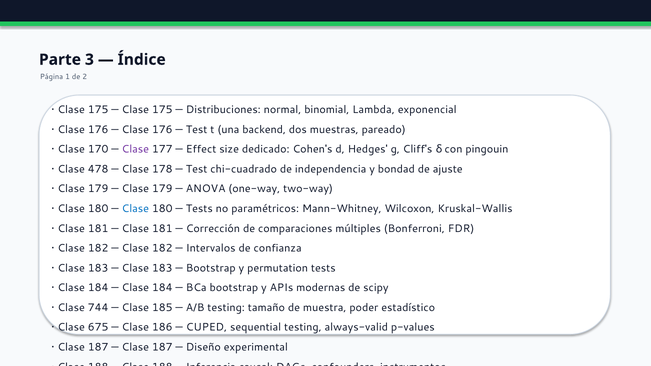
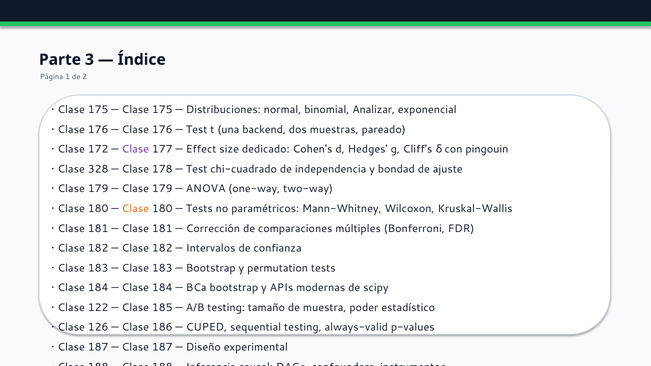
Lambda: Lambda -> Analizar (374, 110)
170: 170 -> 172 (98, 149)
478: 478 -> 328 (98, 169)
Clase colour: blue -> orange (135, 209)
744: 744 -> 122 (98, 308)
675: 675 -> 126 (98, 328)
